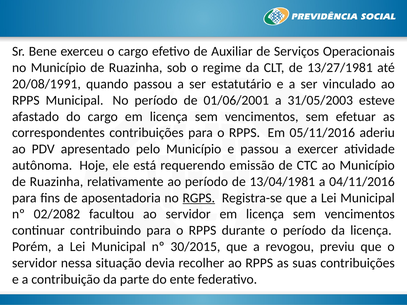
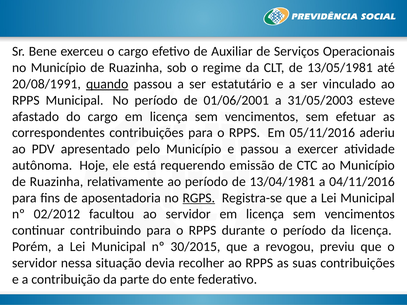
13/27/1981: 13/27/1981 -> 13/05/1981 (340, 68)
quando underline: none -> present (107, 84)
02/2082: 02/2082 -> 02/2012 (57, 214)
